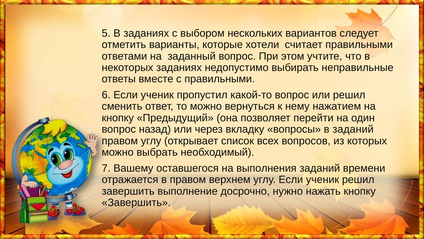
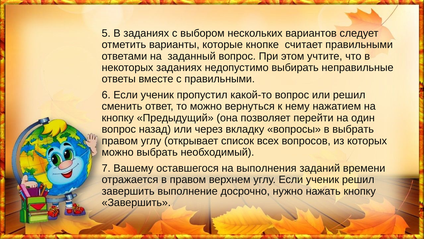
хотели: хотели -> кнопке (262, 45)
в заданий: заданий -> выбрать (353, 129)
